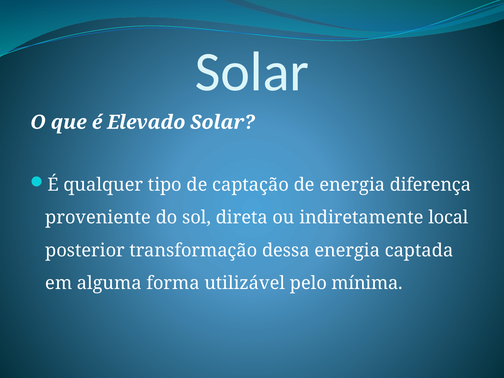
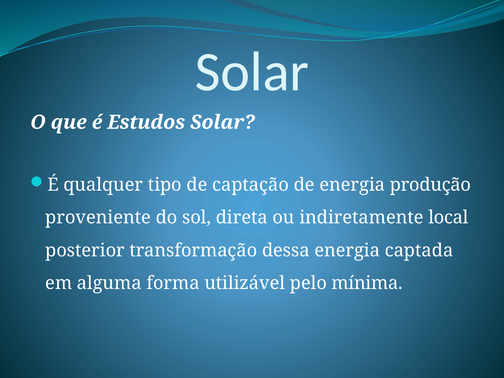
Elevado: Elevado -> Estudos (146, 122)
diferença: diferença -> produção (430, 185)
